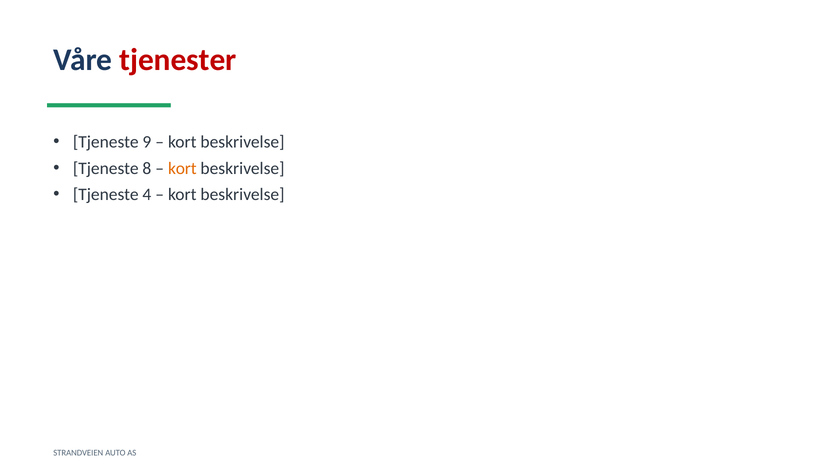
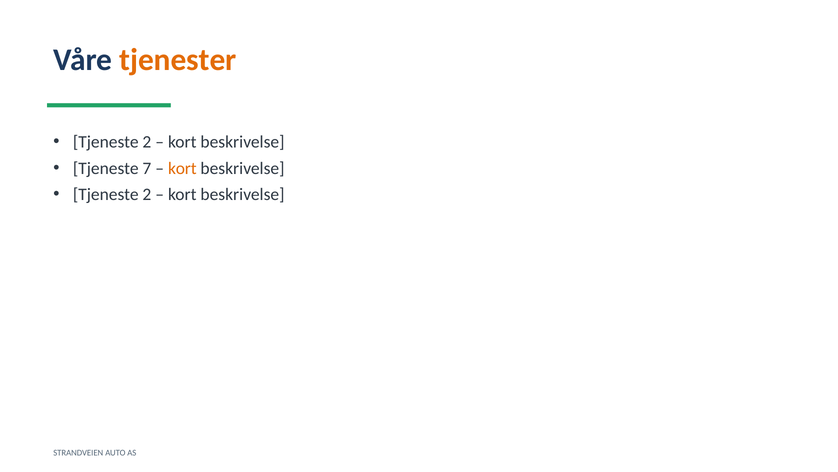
tjenester colour: red -> orange (178, 60)
9: 9 -> 2 (147, 142)
8: 8 -> 7 (147, 168)
4: 4 -> 2 (147, 194)
